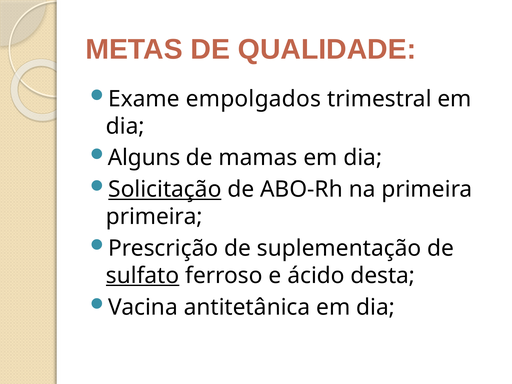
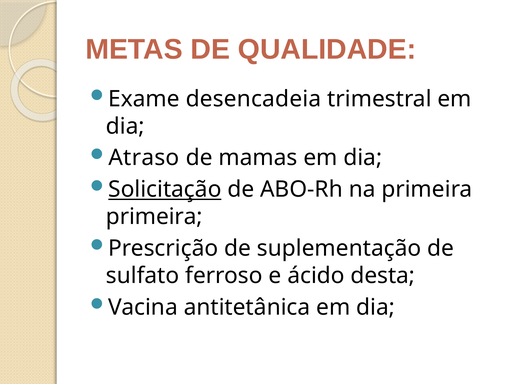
empolgados: empolgados -> desencadeia (253, 99)
Alguns: Alguns -> Atraso (144, 158)
sulfato underline: present -> none (143, 276)
